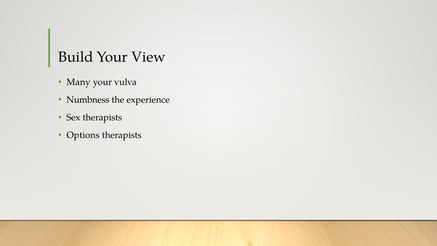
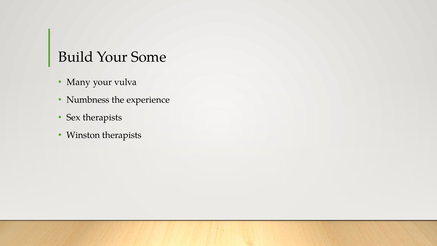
View: View -> Some (149, 57)
Options: Options -> Winston (83, 135)
